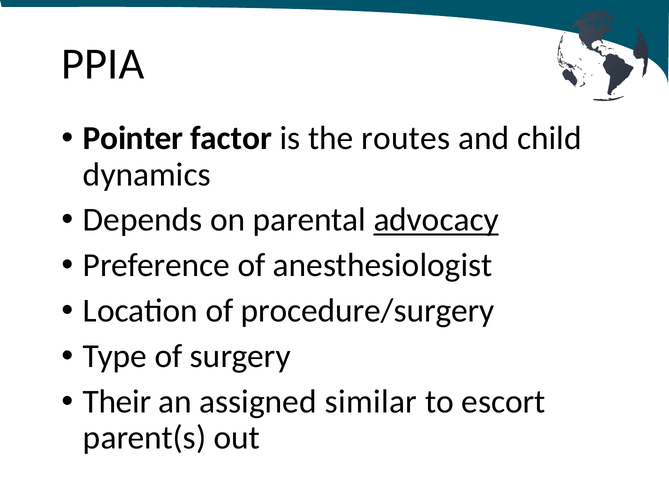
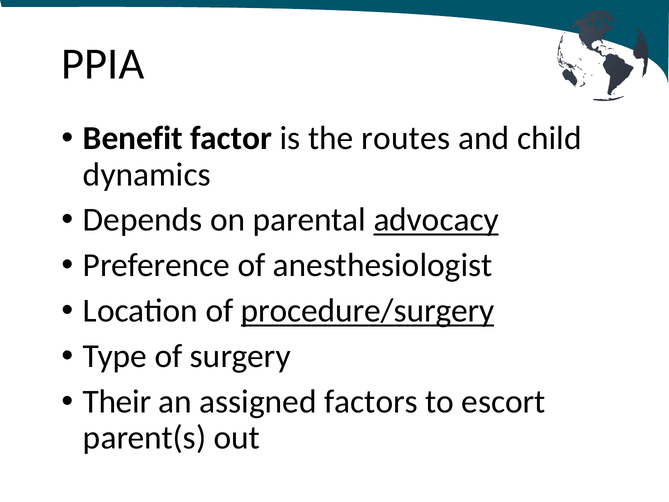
Pointer: Pointer -> Benefit (133, 138)
procedure/surgery underline: none -> present (368, 311)
similar: similar -> factors (371, 402)
